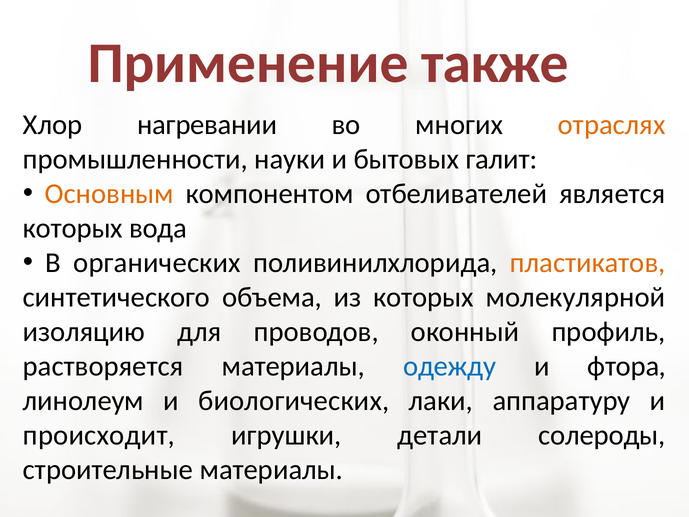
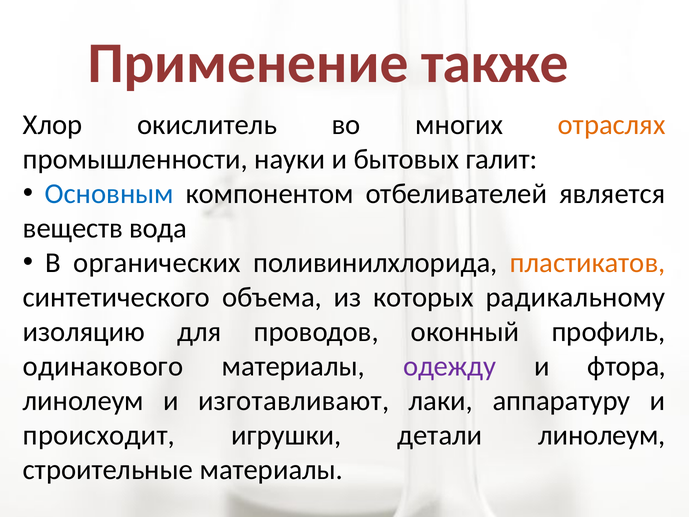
нагревании: нагревании -> окислитель (207, 125)
Основным colour: orange -> blue (109, 194)
которых: которых -> веществ (73, 228)
молекулярной: молекулярной -> радикальному (575, 297)
растворяется: растворяется -> одинакового (103, 366)
одежду colour: blue -> purple (450, 366)
биологических: биологических -> изготавливают (294, 400)
детали солероды: солероды -> линолеум (602, 435)
